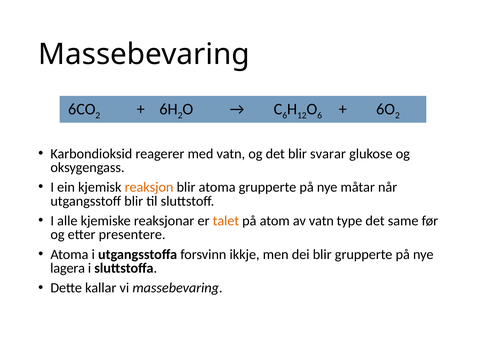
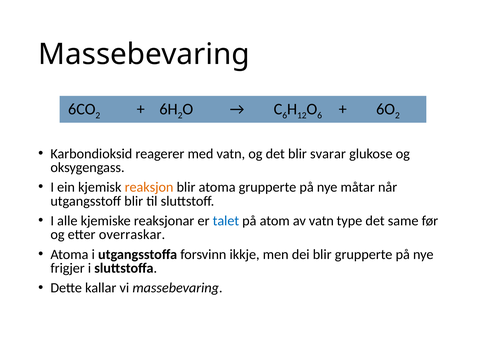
talet colour: orange -> blue (226, 221)
presentere: presentere -> overraskar (132, 235)
lagera: lagera -> frigjer (68, 269)
